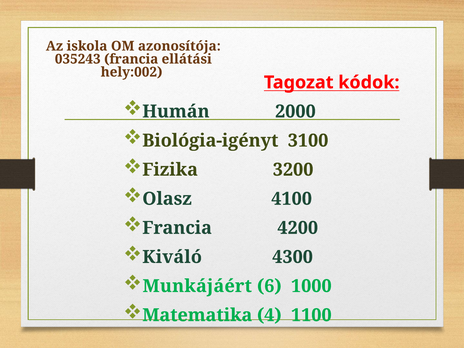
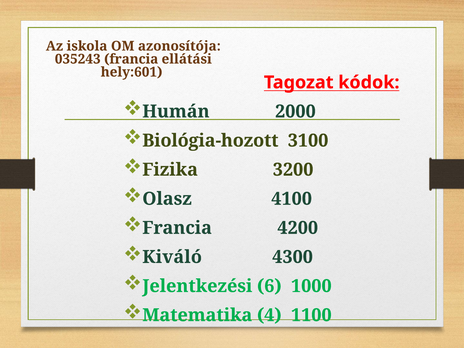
hely:002: hely:002 -> hely:601 (132, 72)
Biológia-igényt: Biológia-igényt -> Biológia-hozott (210, 141)
Munkájáért: Munkájáért -> Jelentkezési (197, 286)
